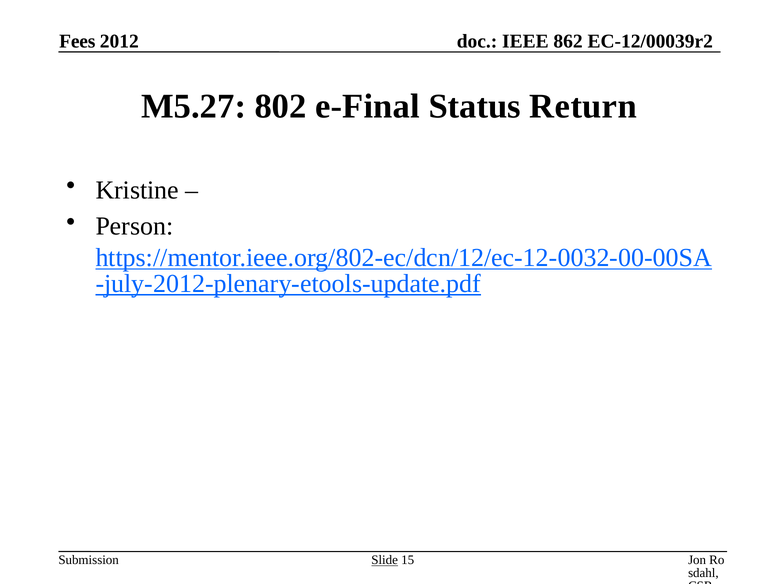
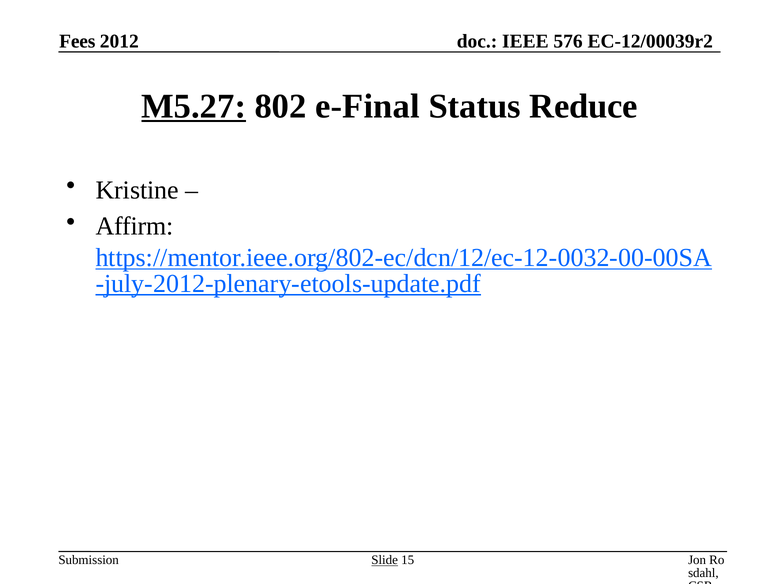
862: 862 -> 576 (568, 42)
M5.27 underline: none -> present (194, 106)
Return: Return -> Reduce (584, 106)
Person: Person -> Affirm (135, 226)
